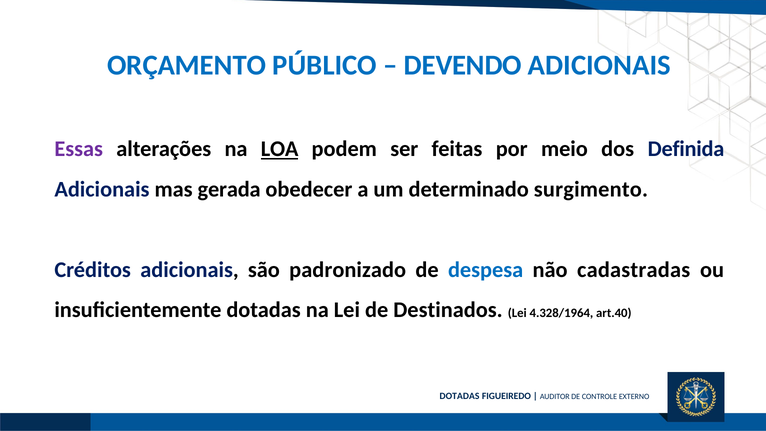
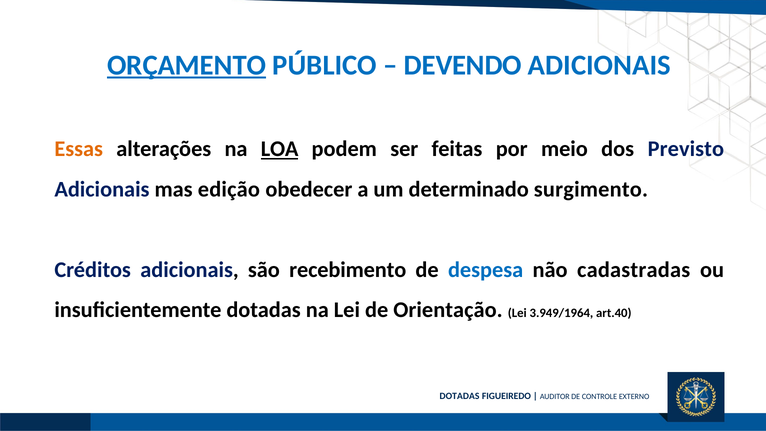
ORÇAMENTO underline: none -> present (187, 65)
Essas colour: purple -> orange (79, 149)
Definida: Definida -> Previsto (686, 149)
gerada: gerada -> edição (229, 189)
padronizado: padronizado -> recebimento (348, 270)
Destinados: Destinados -> Orientação (448, 310)
4.328/1964: 4.328/1964 -> 3.949/1964 (561, 313)
